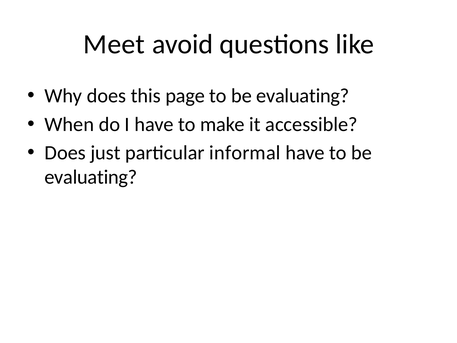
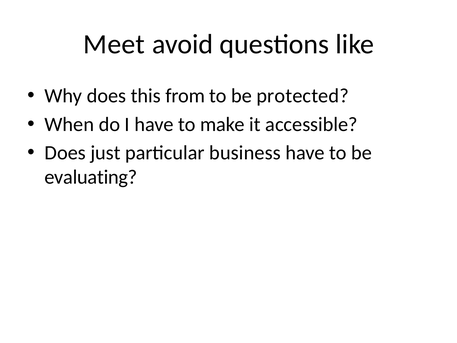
page: page -> from (185, 96)
evaluating: evaluating -> protected (303, 96)
informal: informal -> business (245, 153)
